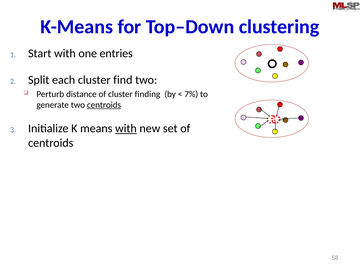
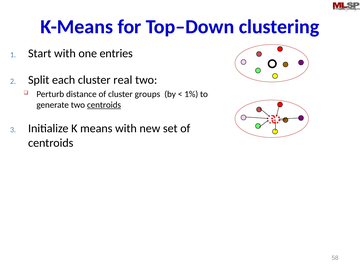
find: find -> real (123, 80)
finding: finding -> groups (147, 94)
7%: 7% -> 1% (191, 94)
with underline: present -> none (126, 129)
